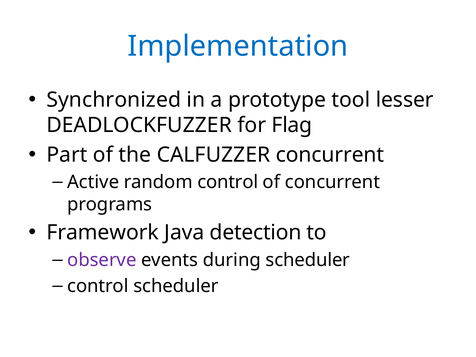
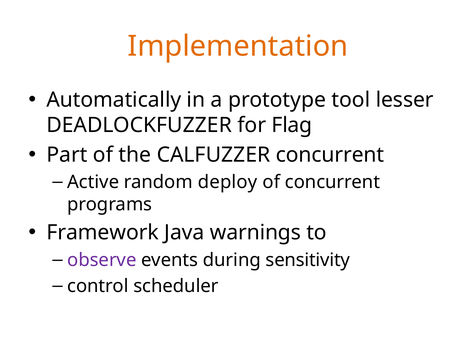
Implementation colour: blue -> orange (238, 46)
Synchronized: Synchronized -> Automatically (114, 100)
random control: control -> deploy (228, 182)
detection: detection -> warnings (255, 233)
during scheduler: scheduler -> sensitivity (308, 260)
